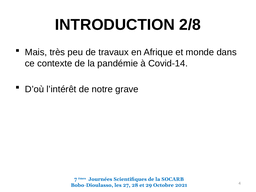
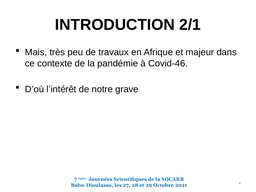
2/8: 2/8 -> 2/1 (190, 25)
monde: monde -> majeur (200, 52)
Covid-14: Covid-14 -> Covid-46 (168, 63)
